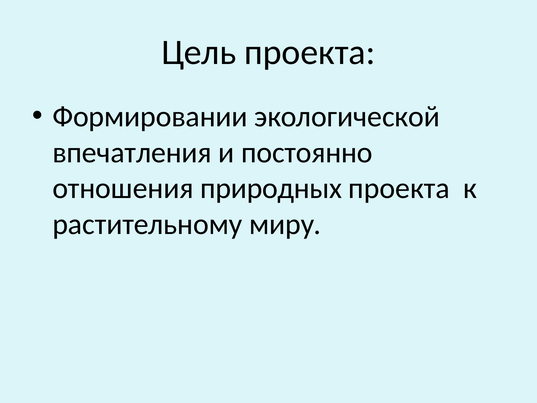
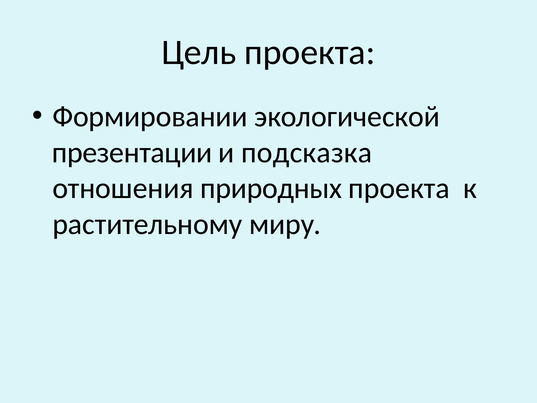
впечатления: впечатления -> презентации (132, 152)
постоянно: постоянно -> подсказка (307, 152)
